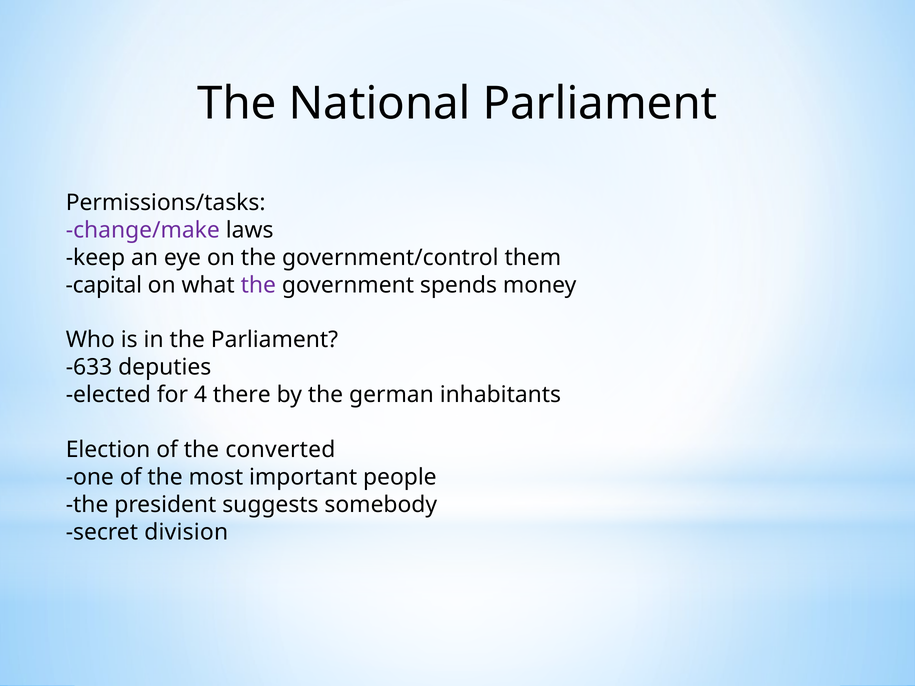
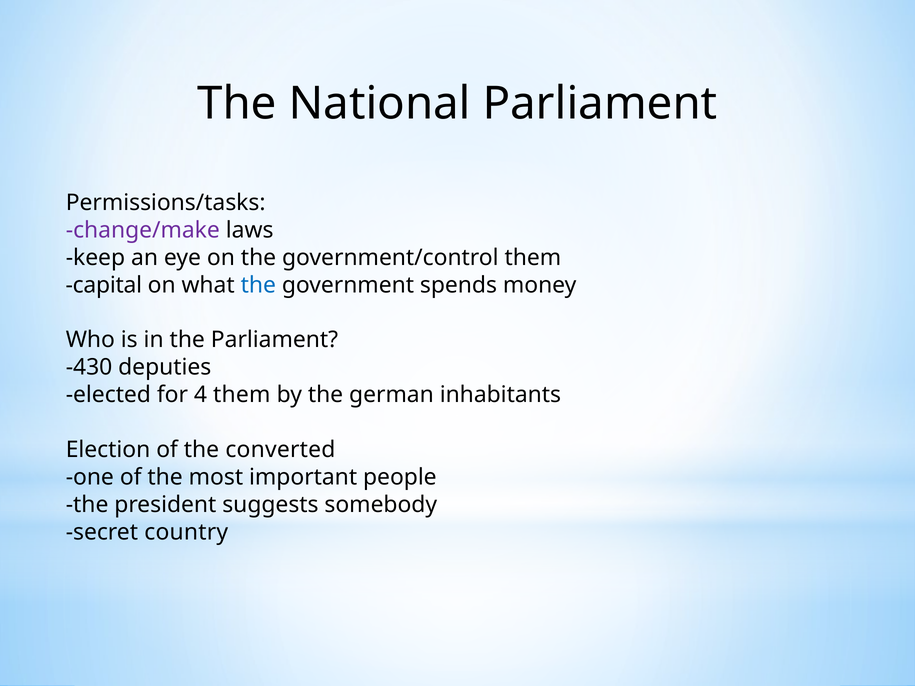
the colour: purple -> blue (258, 285)
-633: -633 -> -430 (89, 367)
4 there: there -> them (242, 395)
division: division -> country (186, 532)
